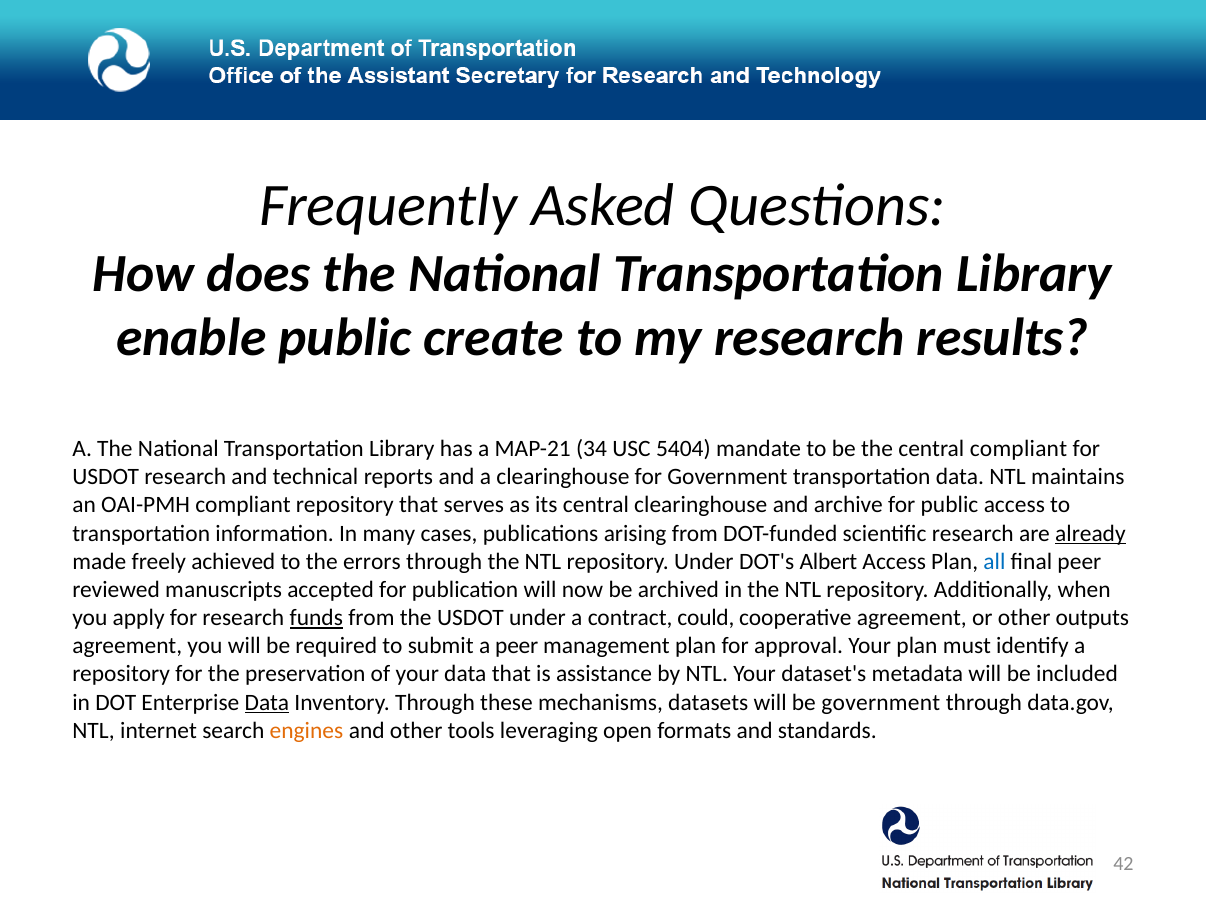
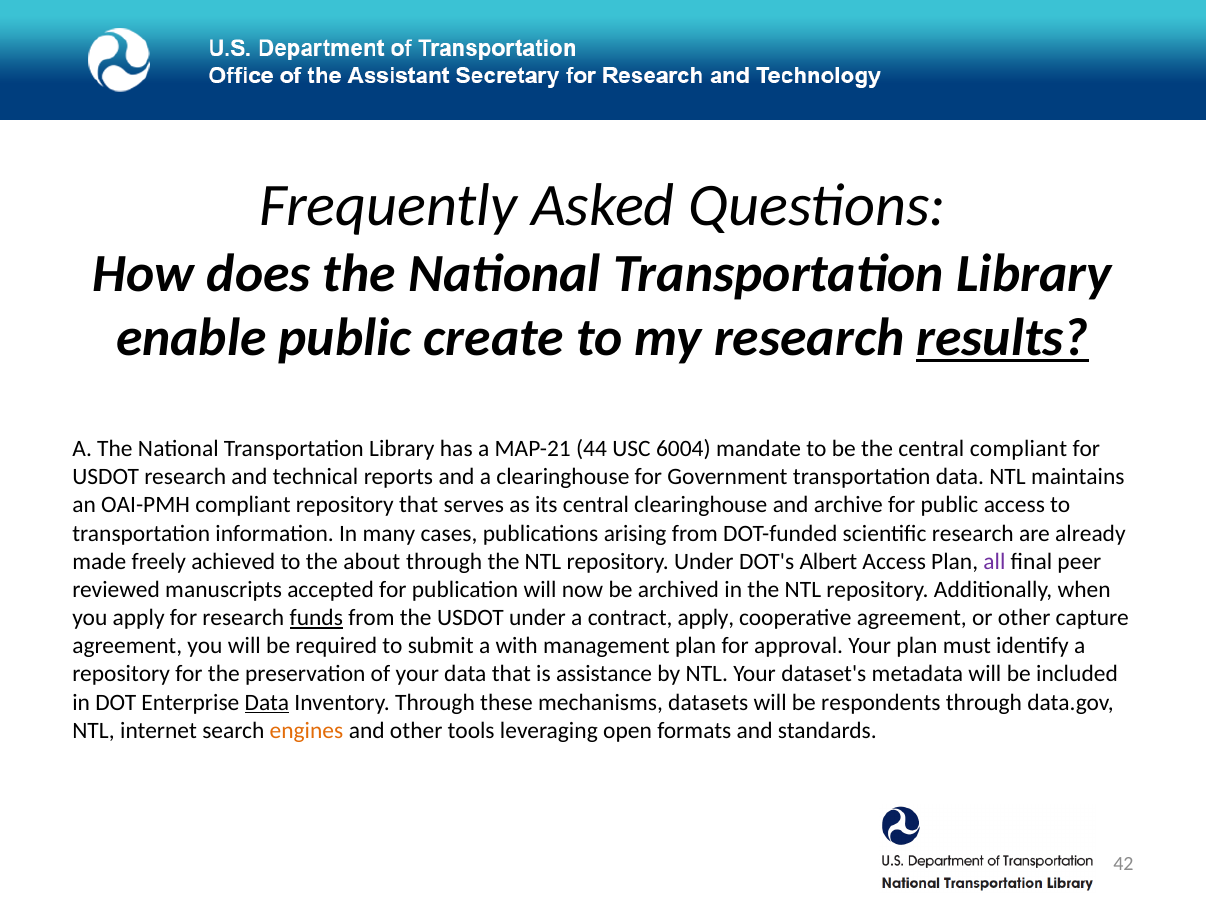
results underline: none -> present (1003, 338)
34: 34 -> 44 (592, 449)
5404: 5404 -> 6004 (683, 449)
already underline: present -> none (1090, 533)
errors: errors -> about (372, 561)
all colour: blue -> purple (994, 561)
contract could: could -> apply (706, 618)
outputs: outputs -> capture (1092, 618)
a peer: peer -> with (517, 646)
be government: government -> respondents (881, 702)
